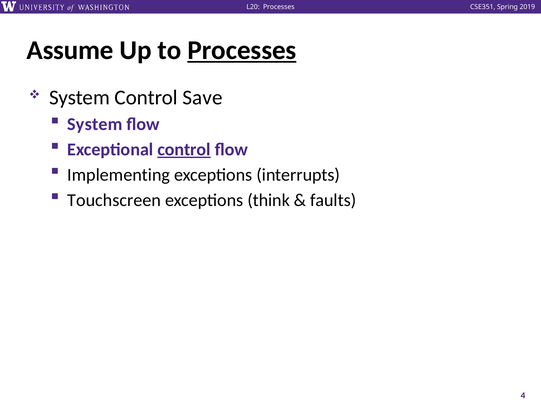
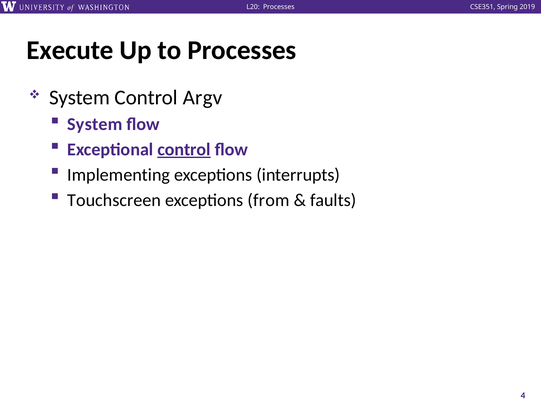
Assume: Assume -> Execute (70, 50)
Processes underline: present -> none (242, 50)
Save: Save -> Argv (203, 97)
think: think -> from (269, 200)
